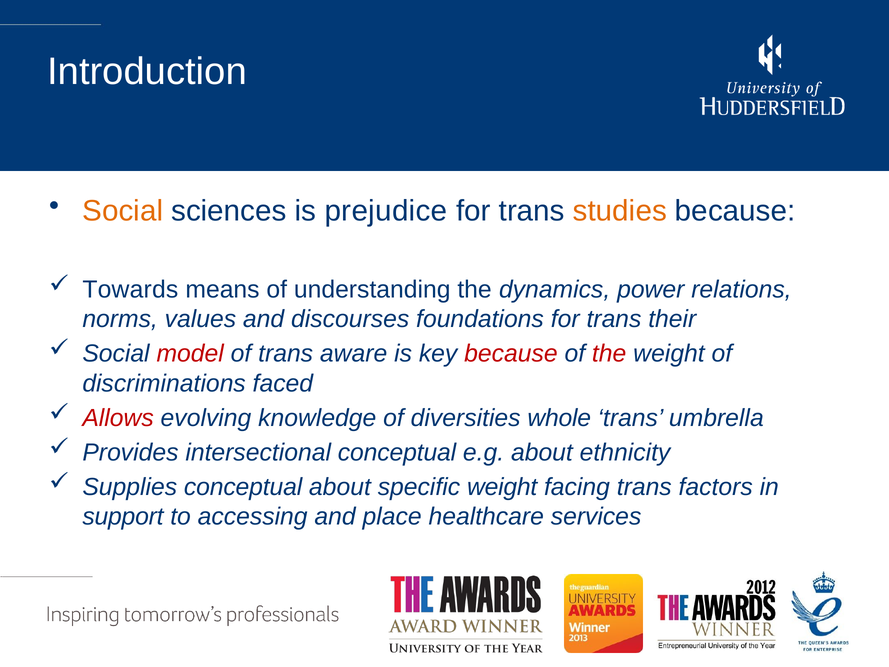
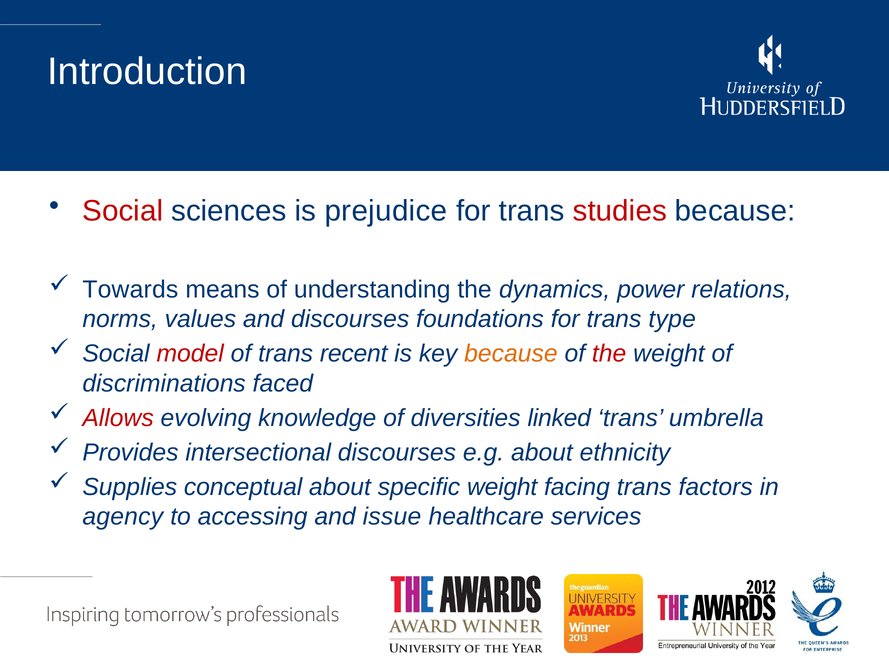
Social colour: orange -> red (123, 211)
studies colour: orange -> red (620, 211)
their: their -> type (672, 319)
aware: aware -> recent (354, 354)
because colour: red -> orange (511, 354)
whole: whole -> linked (559, 418)
intersectional conceptual: conceptual -> discourses (397, 452)
support: support -> agency (123, 517)
place: place -> issue (392, 517)
